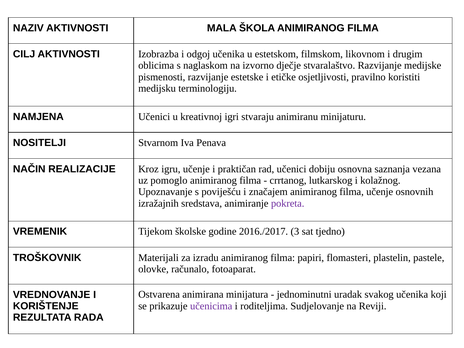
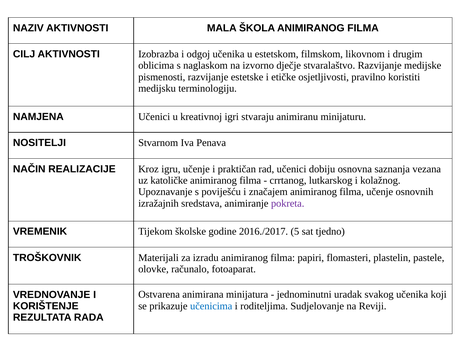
pomoglo: pomoglo -> katoličke (169, 180)
3: 3 -> 5 (295, 232)
učenicima colour: purple -> blue (211, 306)
